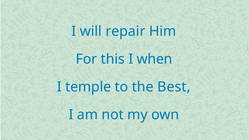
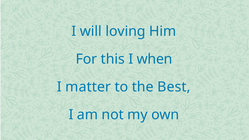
repair: repair -> loving (125, 31)
temple: temple -> matter (88, 87)
